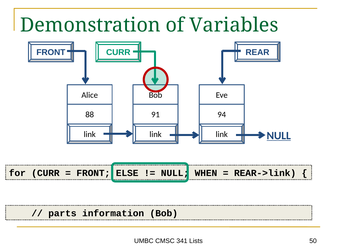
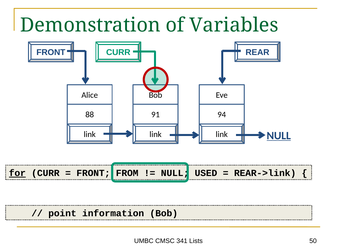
for underline: none -> present (17, 174)
ELSE: ELSE -> FROM (127, 174)
WHEN: WHEN -> USED (206, 174)
parts: parts -> point (62, 214)
